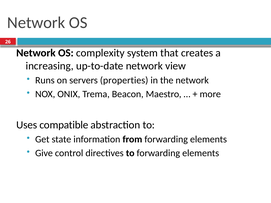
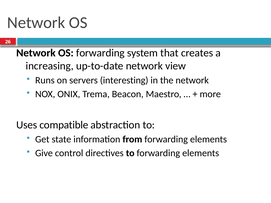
OS complexity: complexity -> forwarding (100, 53)
properties: properties -> interesting (124, 80)
